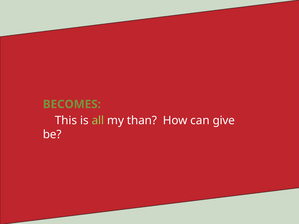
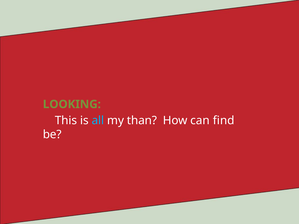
BECOMES: BECOMES -> LOOKING (72, 104)
all colour: light green -> light blue (98, 121)
give: give -> find (224, 121)
